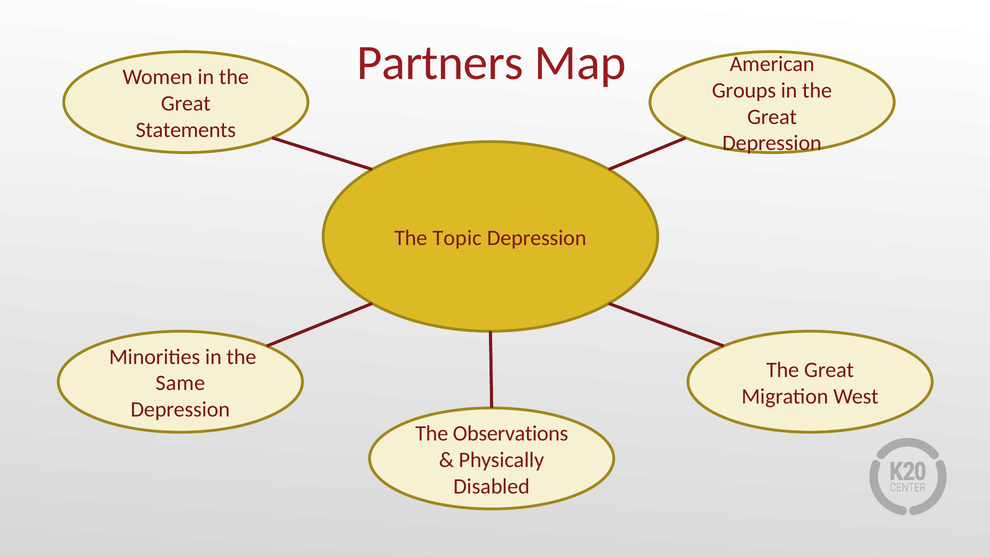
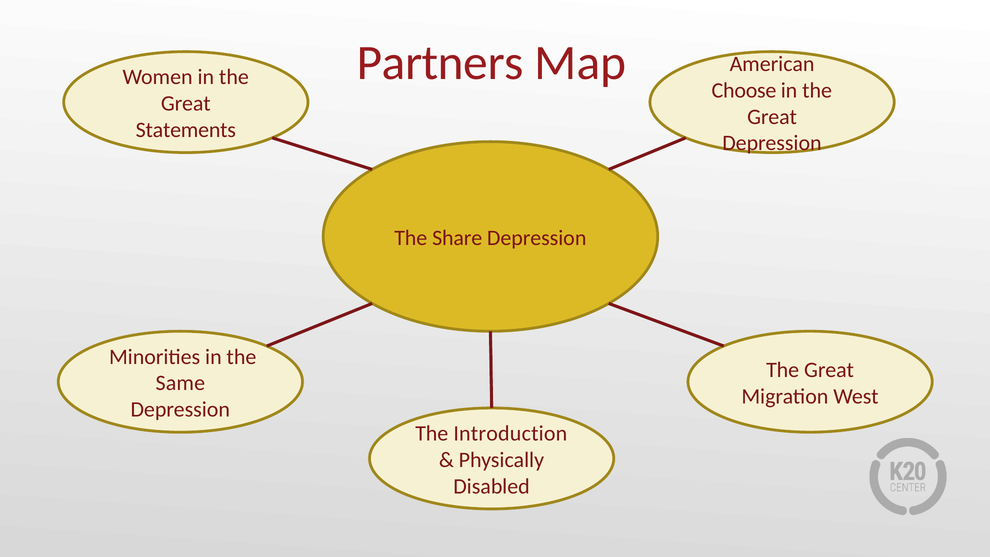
Groups: Groups -> Choose (744, 90)
Topic: Topic -> Share (457, 238)
Observations: Observations -> Introduction (510, 433)
